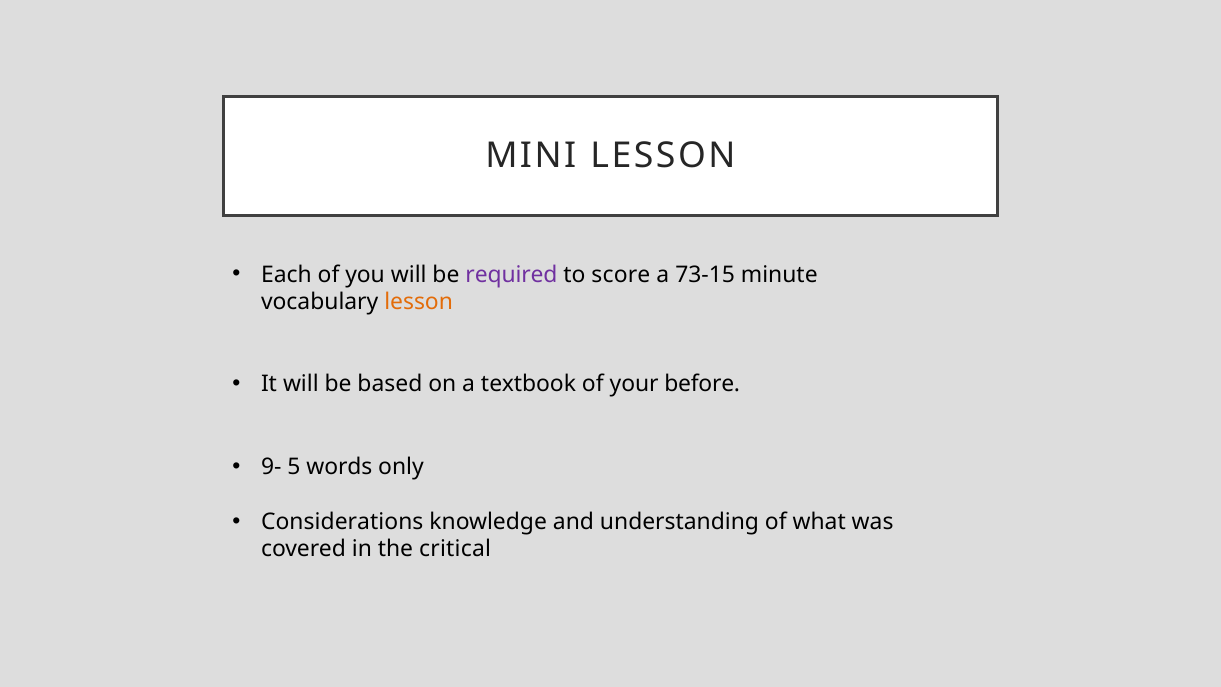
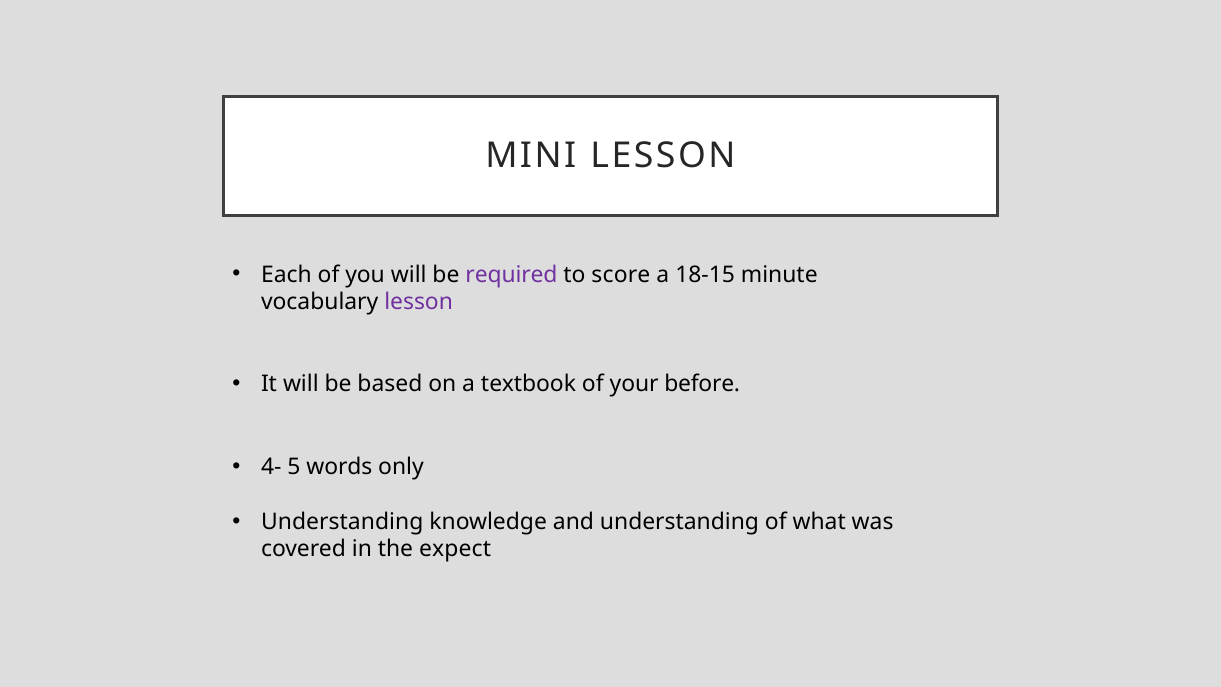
73-15: 73-15 -> 18-15 (705, 274)
lesson colour: orange -> purple (419, 302)
9-: 9- -> 4- (271, 467)
Considerations: Considerations -> Understanding (342, 522)
critical: critical -> expect (455, 549)
